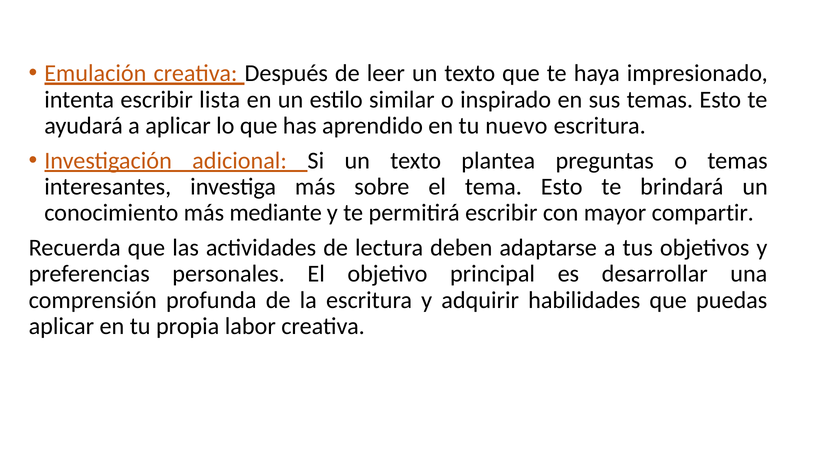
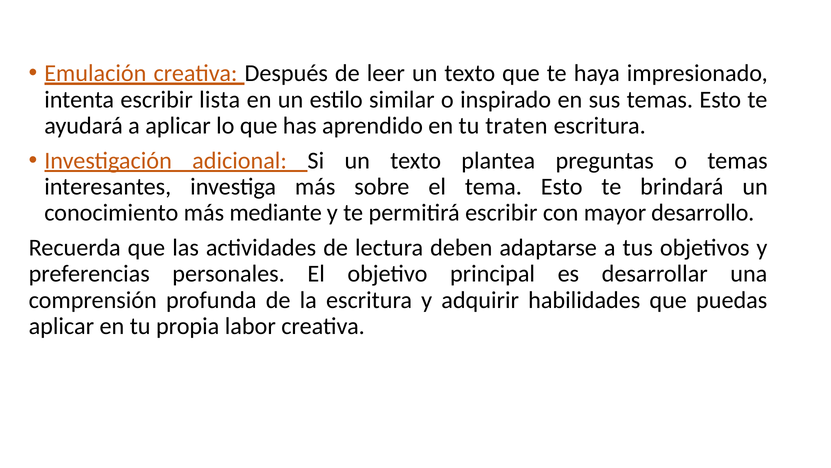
nuevo: nuevo -> traten (516, 126)
compartir: compartir -> desarrollo (703, 213)
